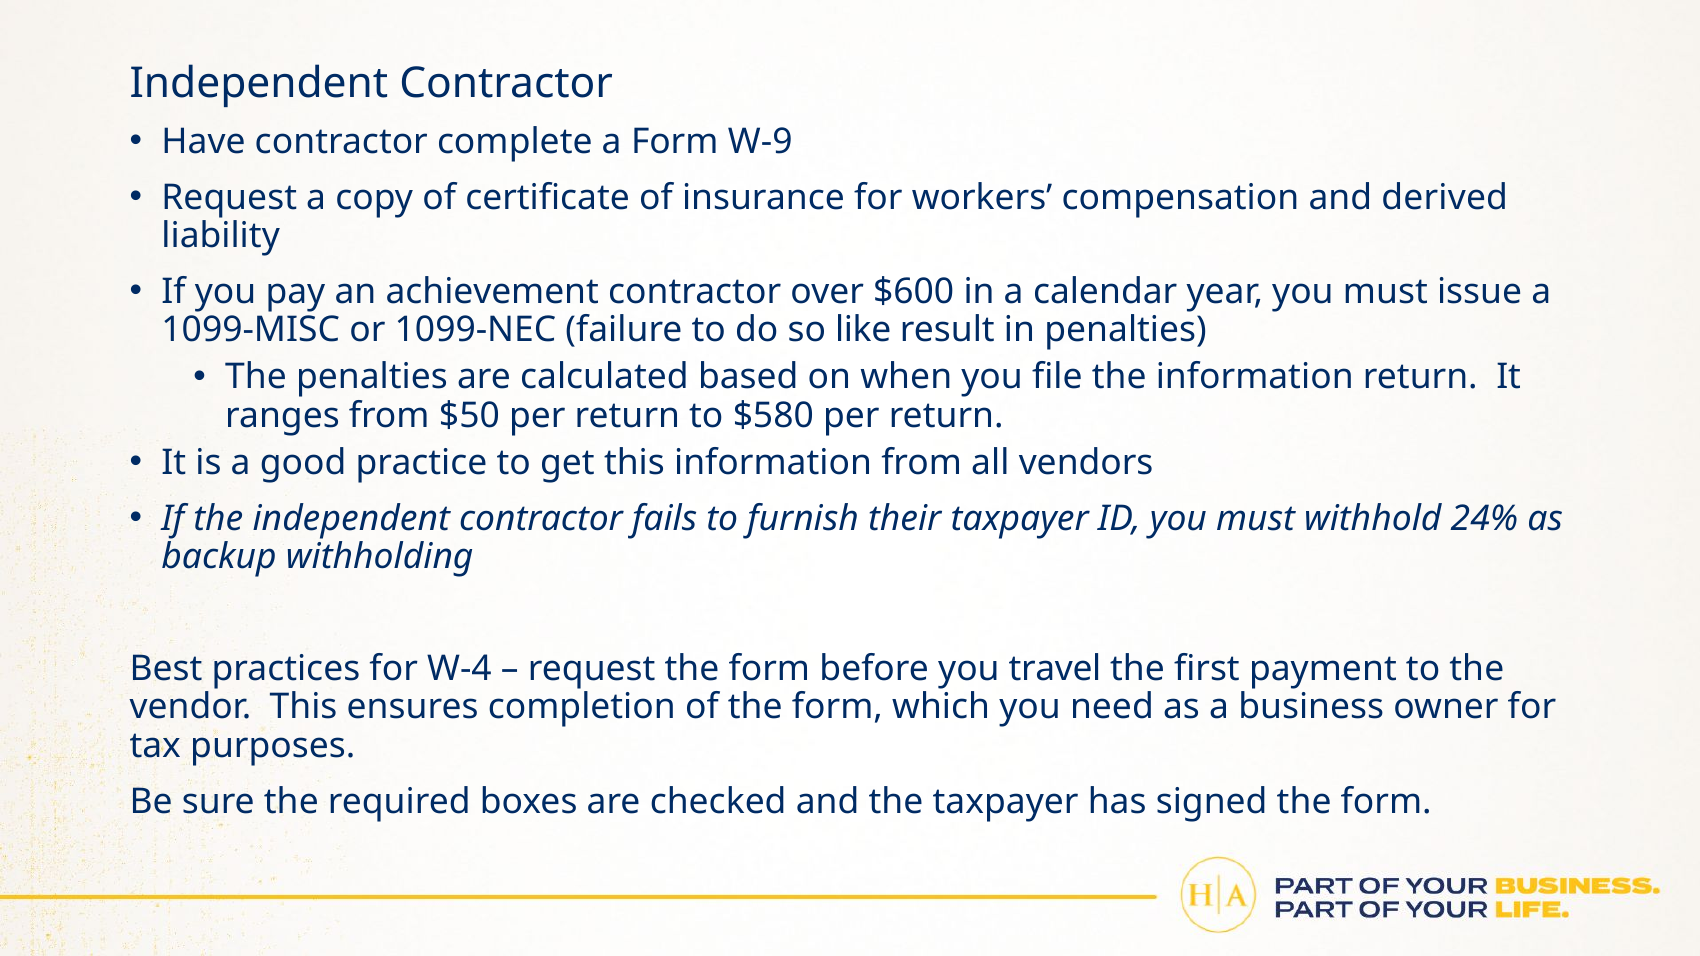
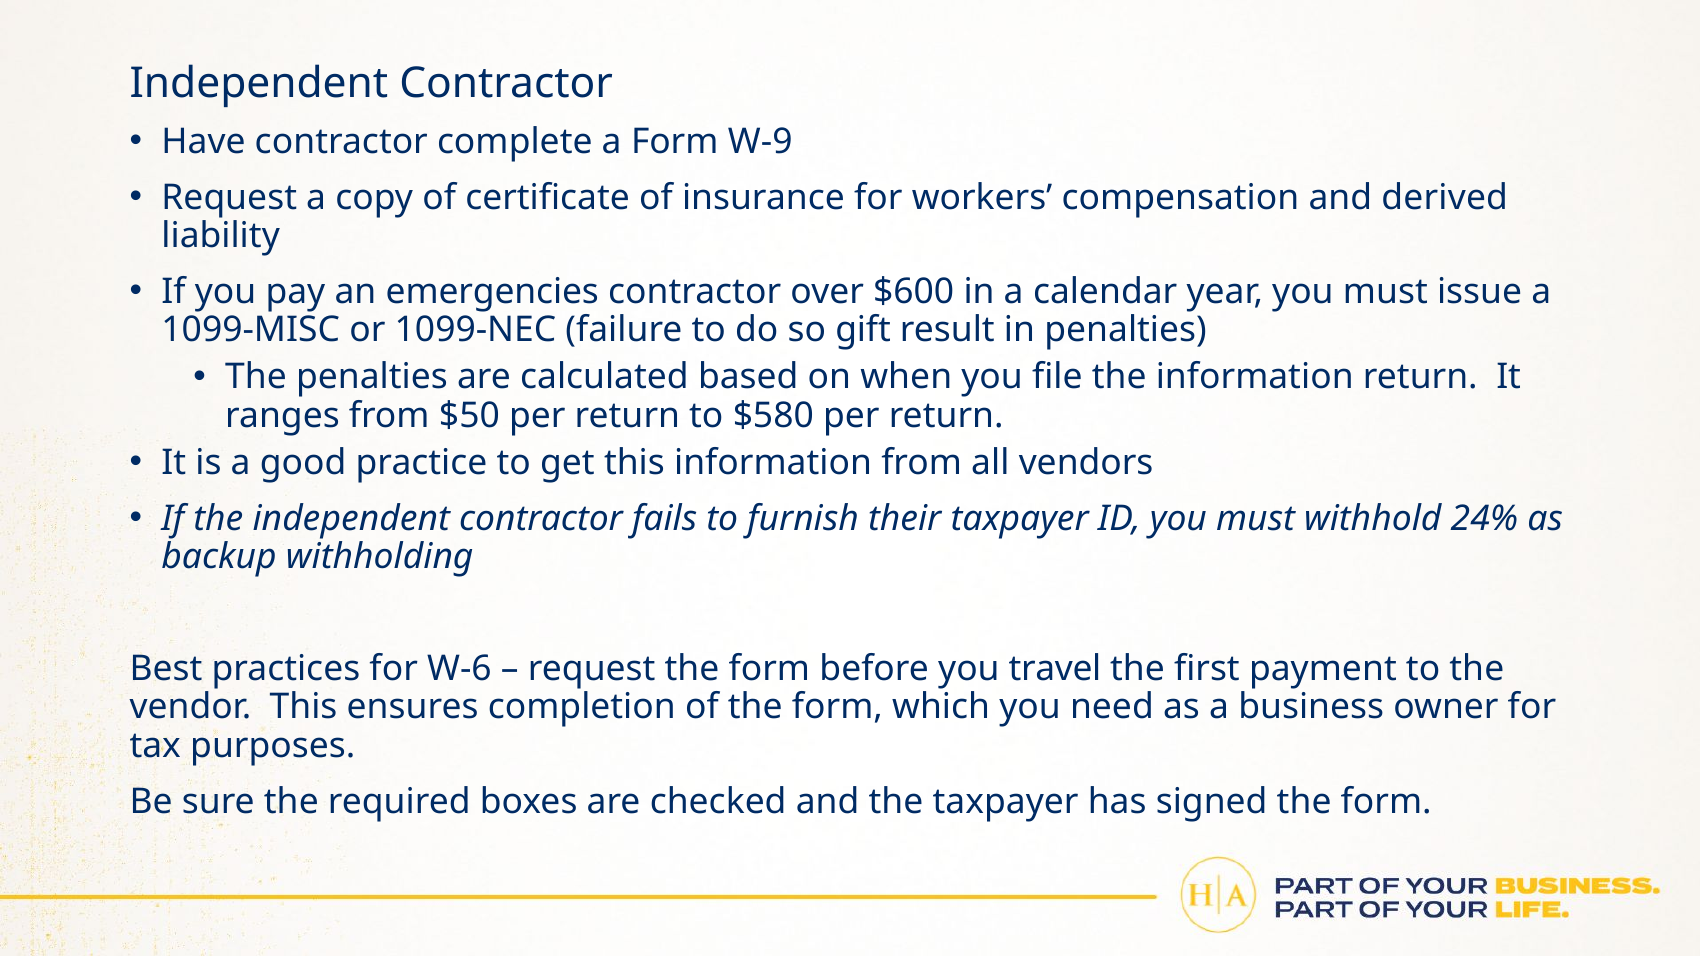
achievement: achievement -> emergencies (492, 292)
like: like -> gift (863, 330)
W-4: W-4 -> W-6 (459, 669)
